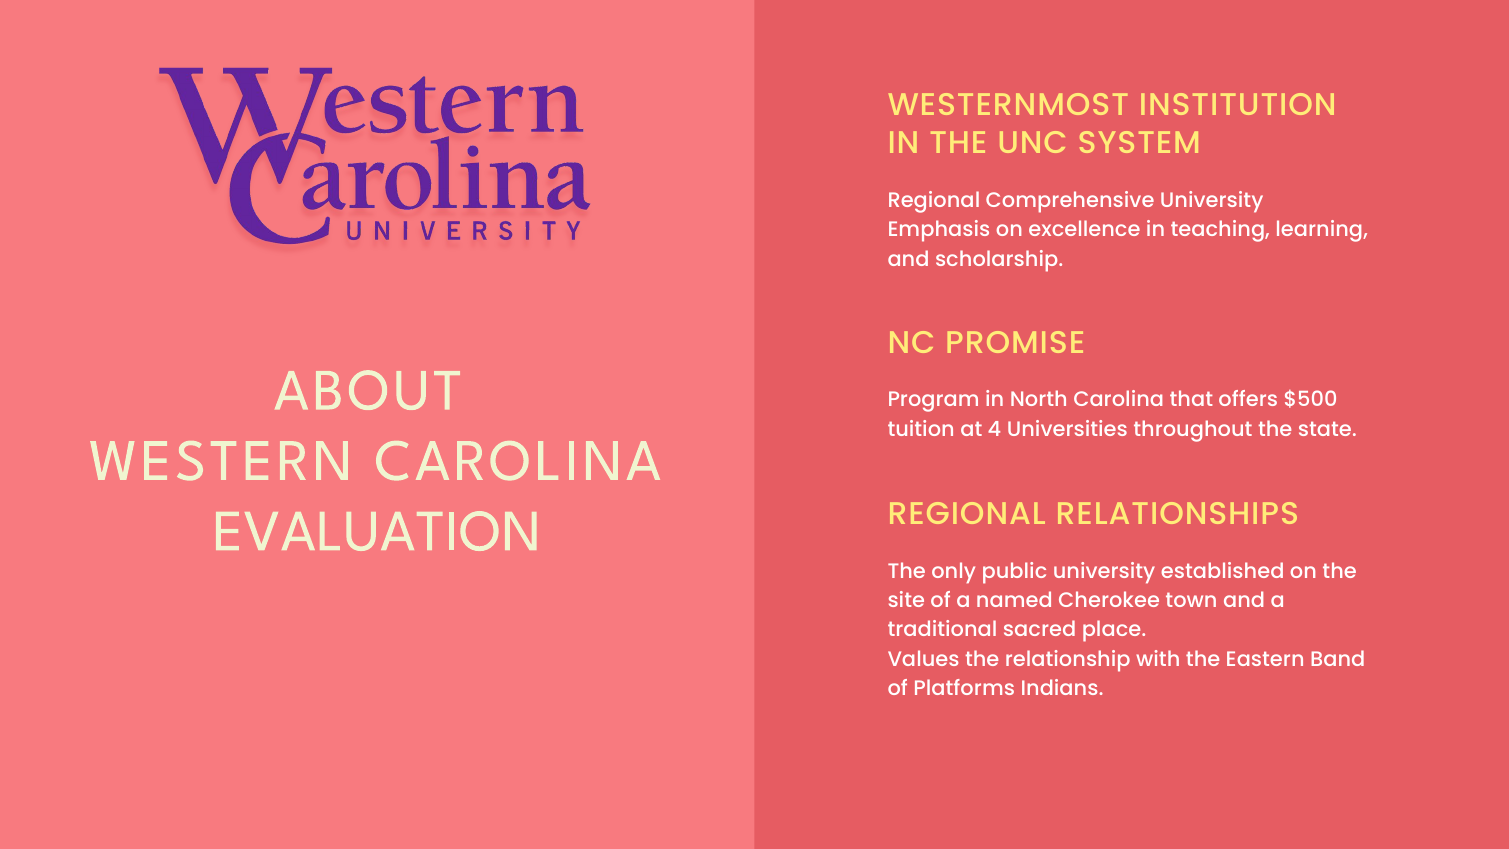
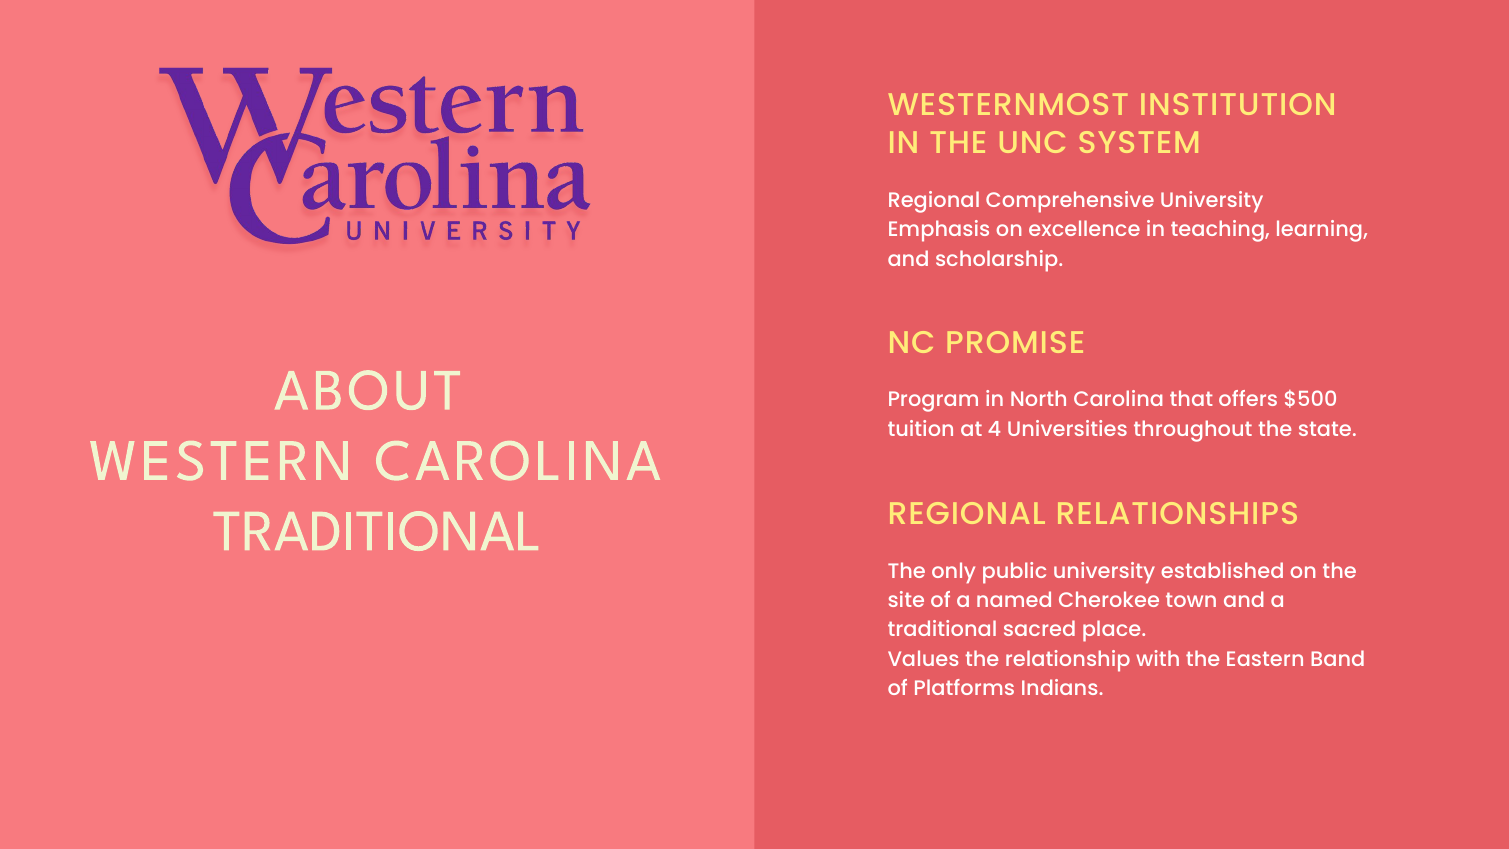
EVALUATION: EVALUATION -> TRADITIONAL (377, 531)
